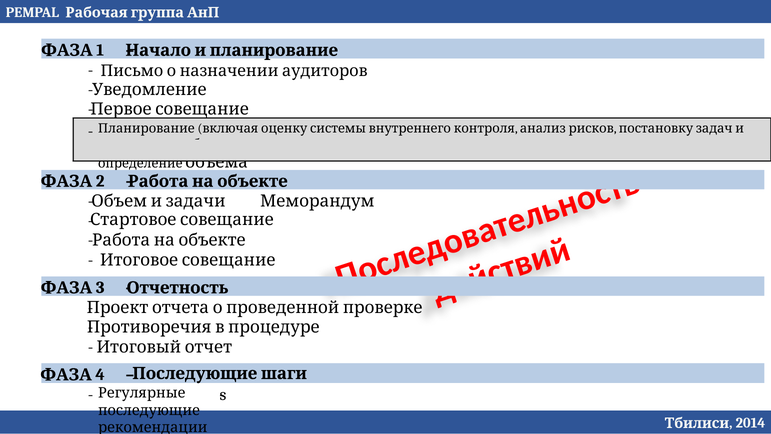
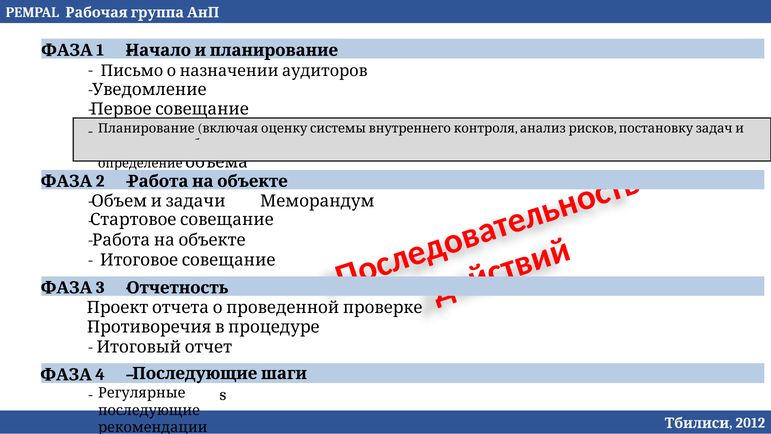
2014: 2014 -> 2012 (750, 423)
